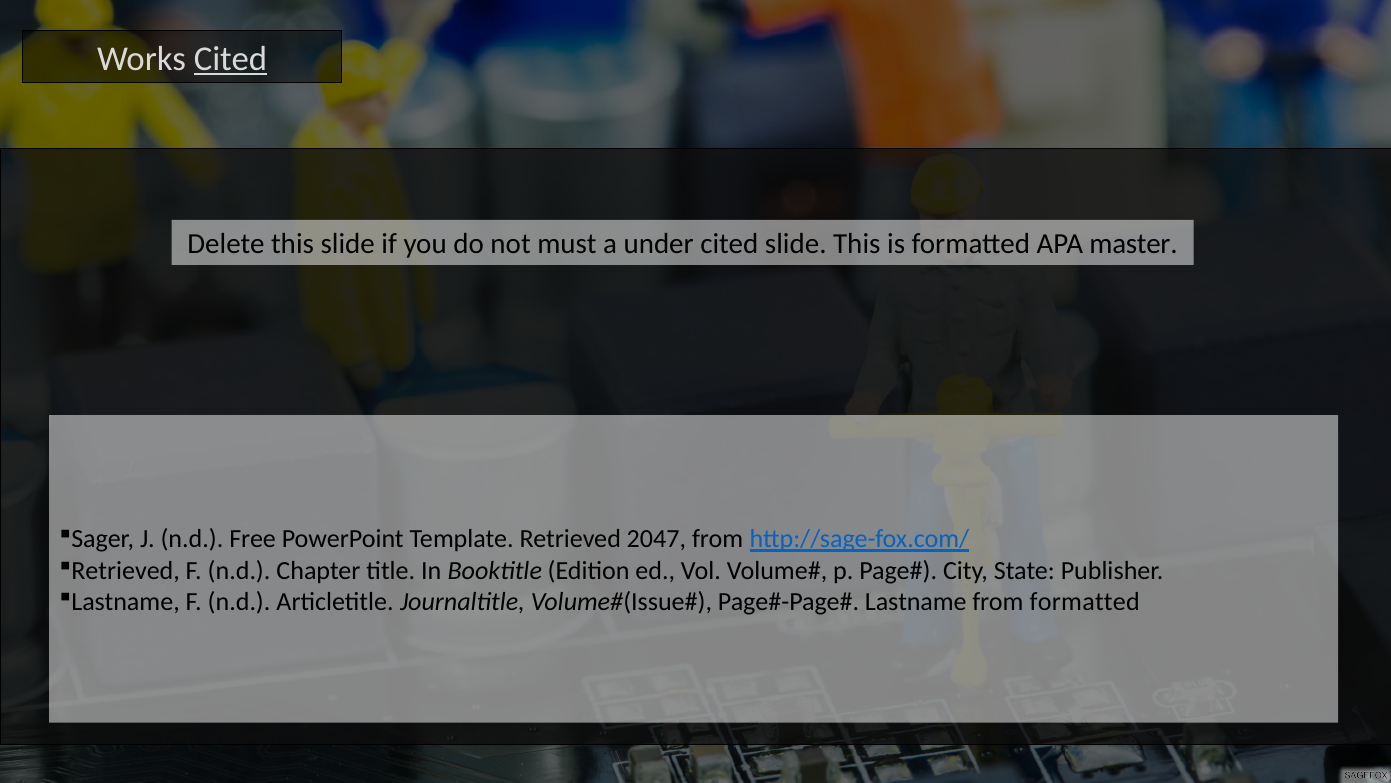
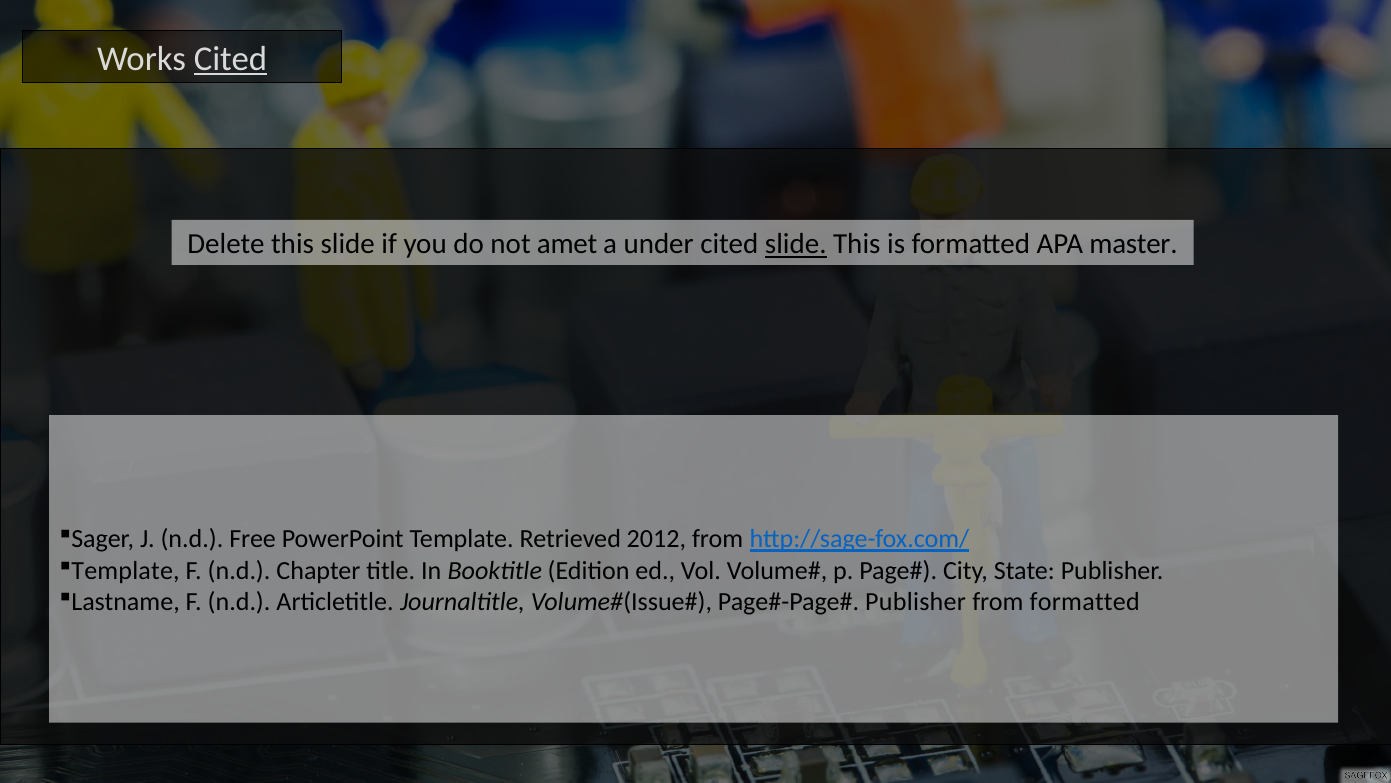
must: must -> amet (567, 244)
slide underline: none -> present (796, 244)
2047: 2047 -> 2012 (656, 539)
Retrieved: Retrieved -> Template (126, 571)
Lastname: Lastname -> Publisher (916, 602)
